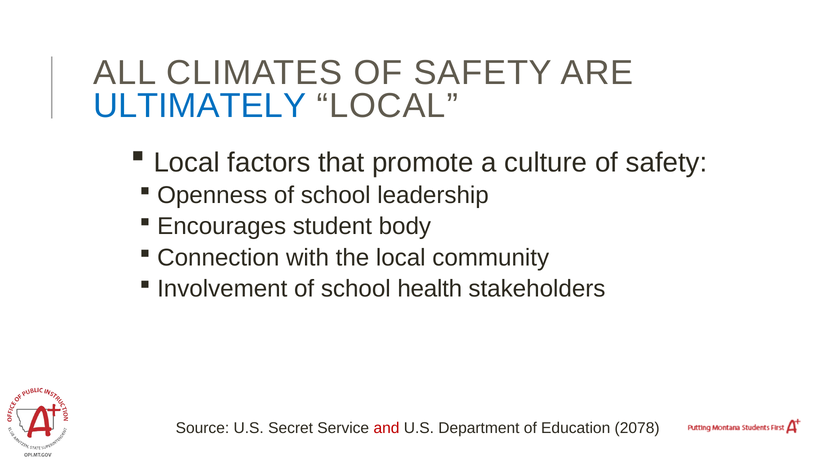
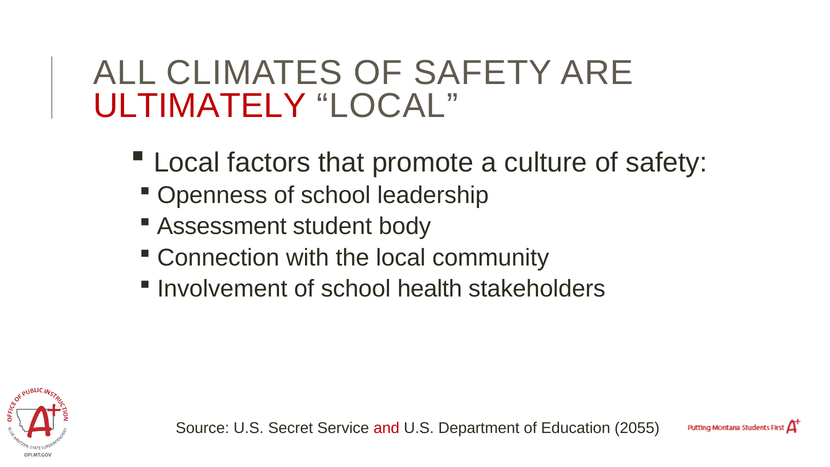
ULTIMATELY colour: blue -> red (200, 106)
Encourages: Encourages -> Assessment (222, 226)
2078: 2078 -> 2055 (637, 428)
